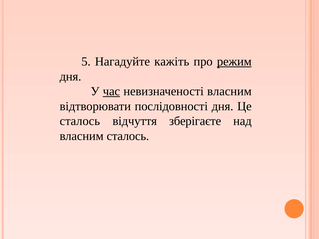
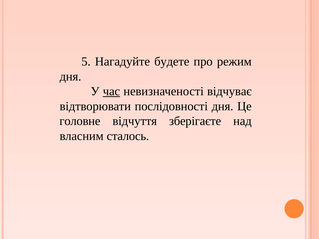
кажіть: кажіть -> будете (172, 62)
режим underline: present -> none (234, 62)
невизначеності власним: власним -> відчуває (229, 91)
сталось: сталось -> головне (80, 121)
